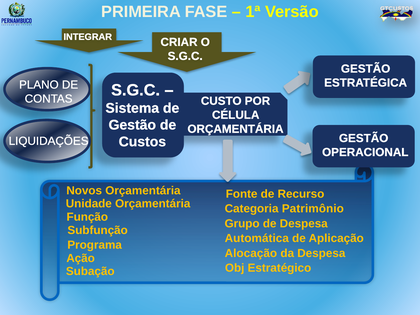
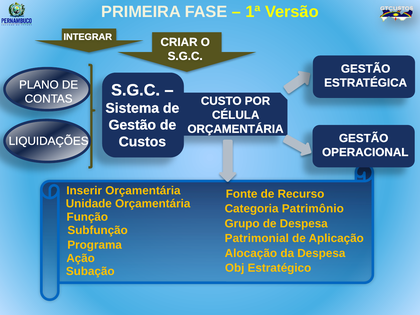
Novos: Novos -> Inserir (84, 191)
Automática: Automática -> Patrimonial (257, 238)
